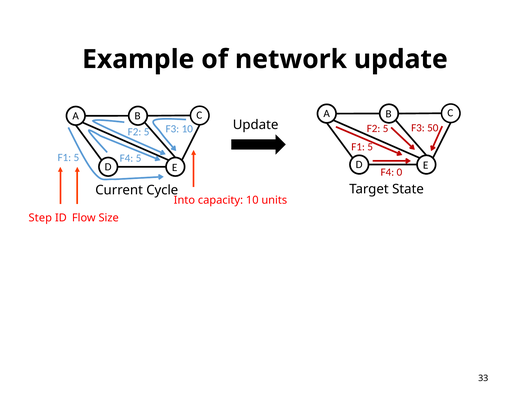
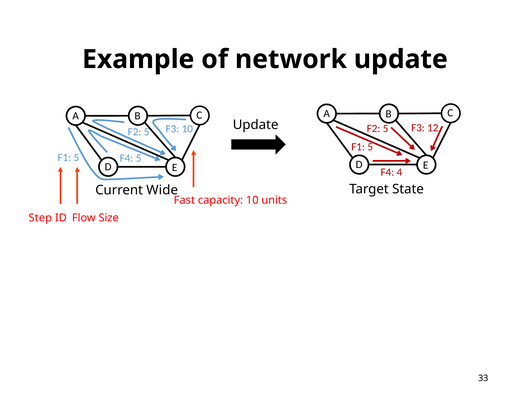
50: 50 -> 12 (433, 128)
0: 0 -> 4 (399, 172)
Cycle: Cycle -> Wide (162, 190)
Into: Into -> Fast (184, 201)
